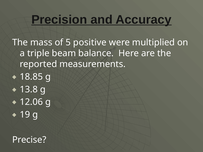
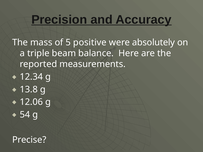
multiplied: multiplied -> absolutely (154, 43)
18.85: 18.85 -> 12.34 (31, 77)
19: 19 -> 54 (25, 115)
